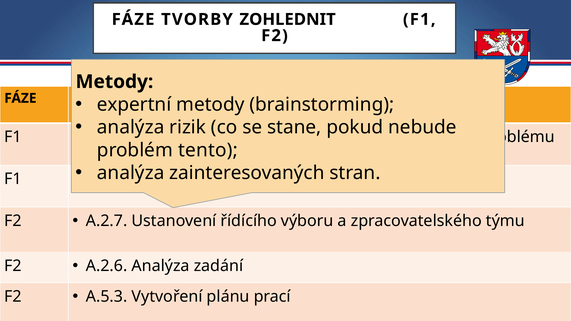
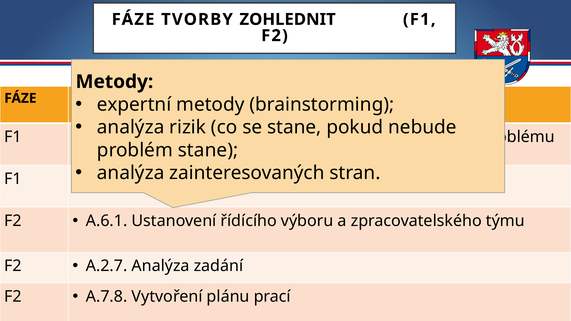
problém tento: tento -> stane (208, 150)
A.2.7: A.2.7 -> A.6.1 (107, 221)
A.2.6: A.2.6 -> A.2.7 (107, 266)
A.5.3: A.5.3 -> A.7.8 (107, 297)
